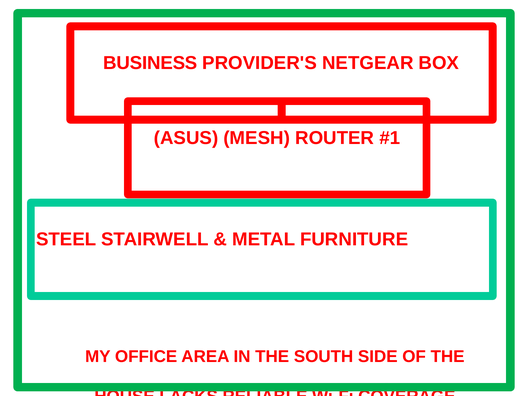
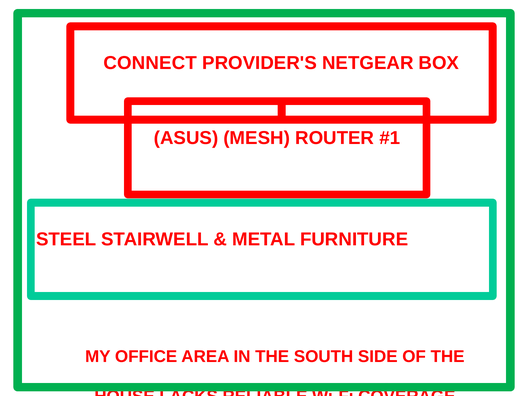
BUSINESS: BUSINESS -> CONNECT (150, 63)
